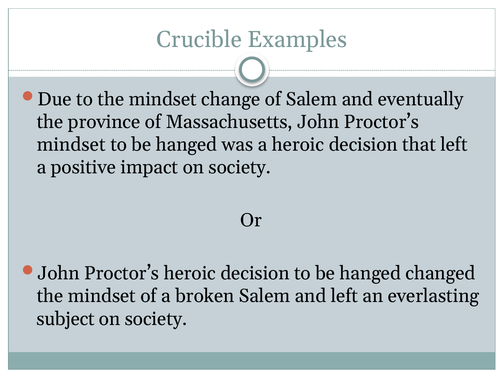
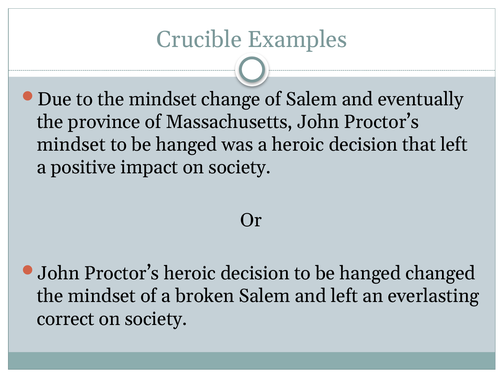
subject: subject -> correct (66, 319)
